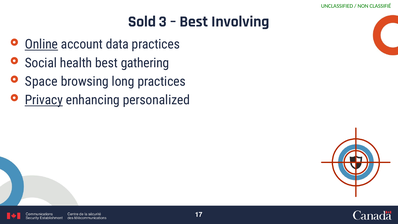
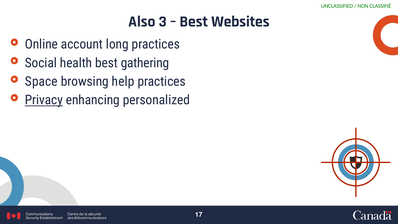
Sold: Sold -> Also (142, 22)
Involving: Involving -> Websites (241, 22)
Online underline: present -> none (41, 44)
data: data -> long (117, 44)
long: long -> help (123, 81)
